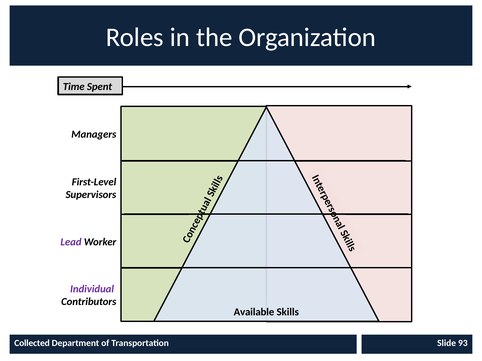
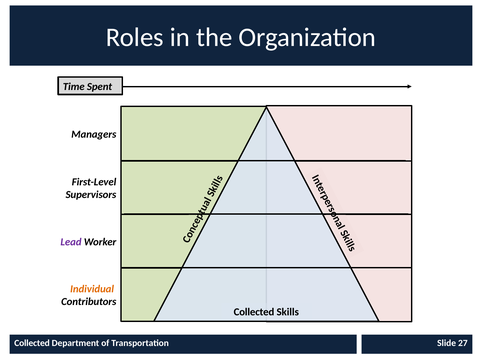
Individual colour: purple -> orange (92, 289)
Available: Available -> Collected (254, 312)
93: 93 -> 27 (463, 344)
